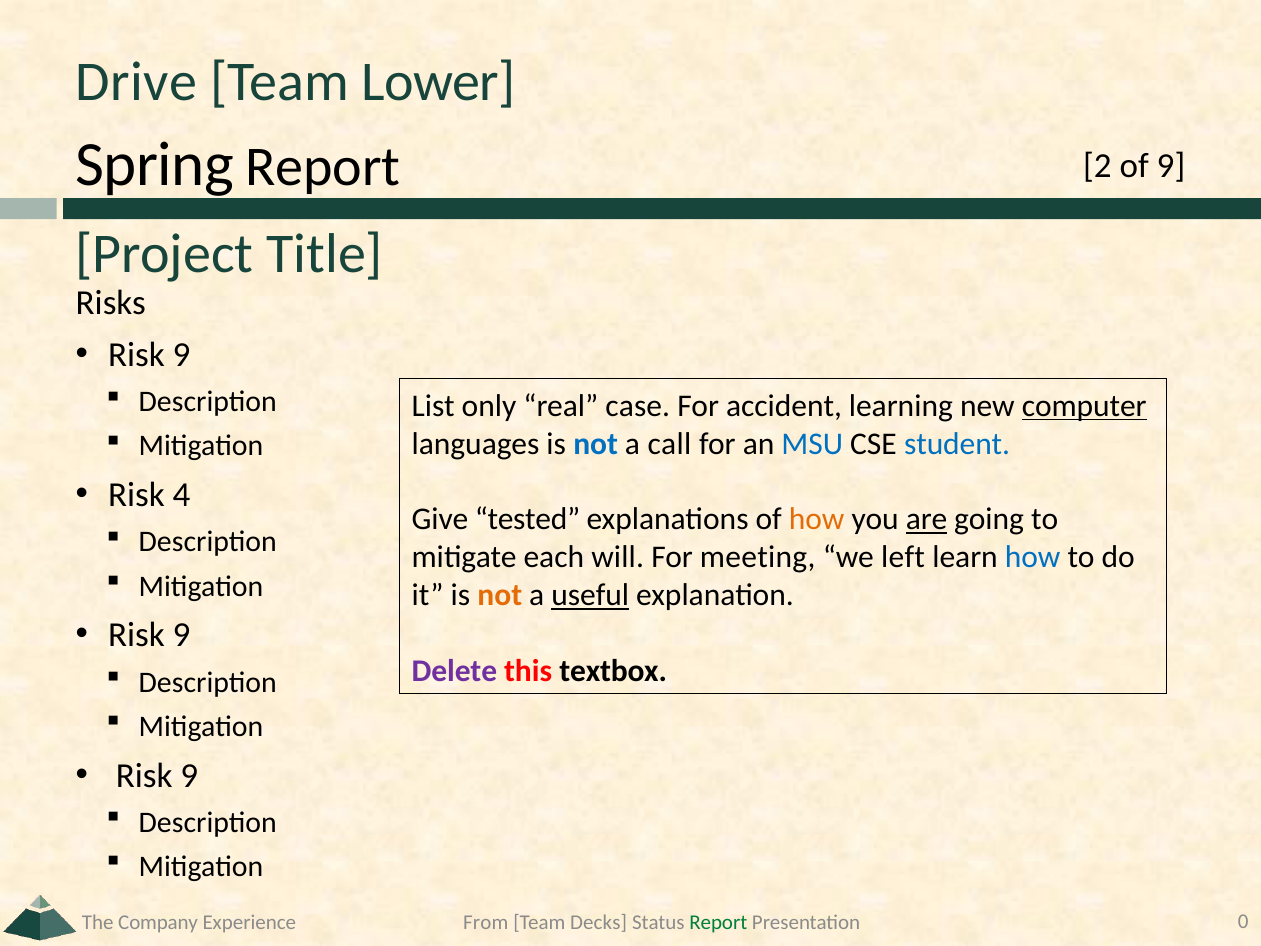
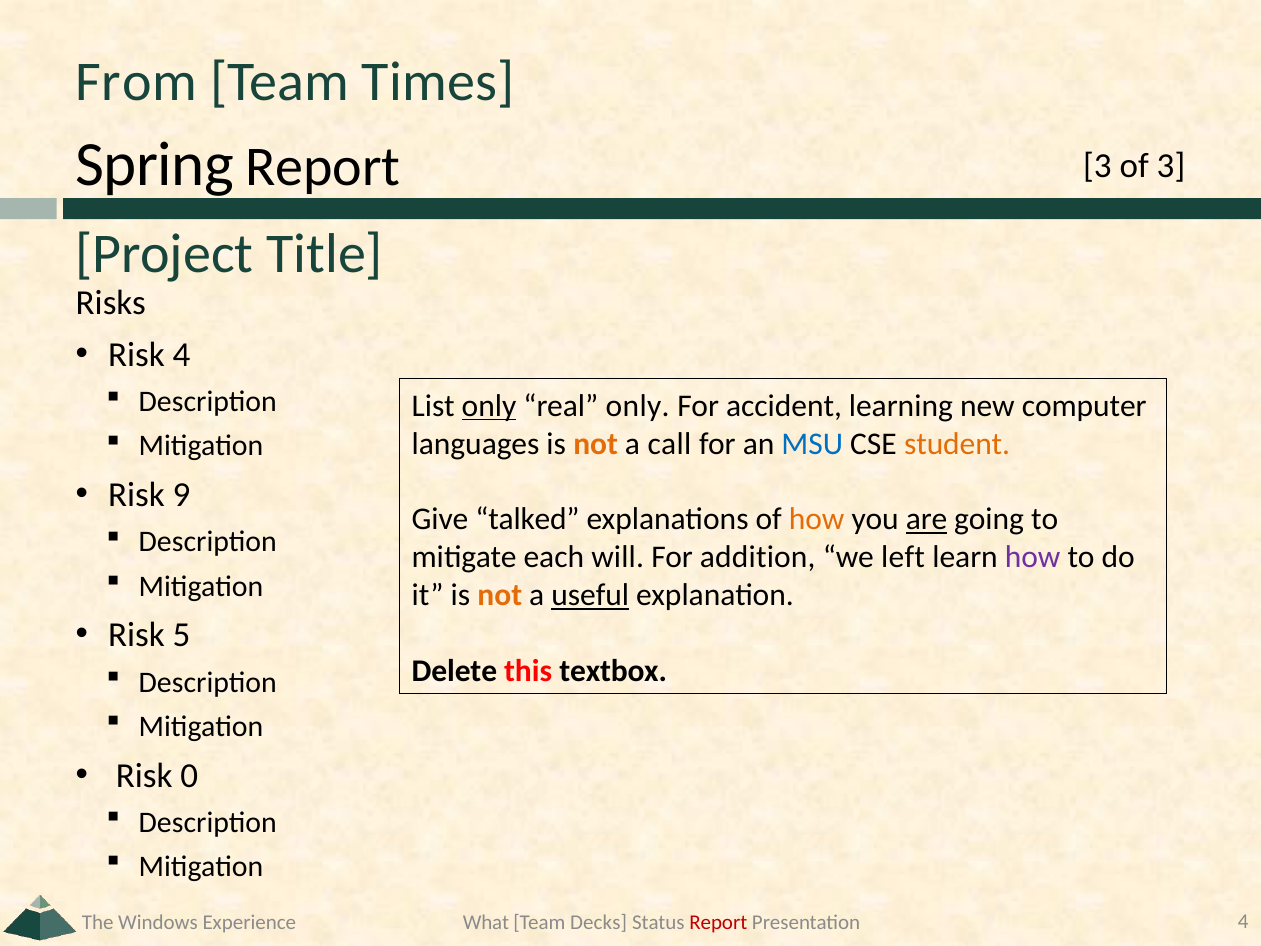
Drive: Drive -> From (136, 82)
Lower: Lower -> Times (438, 82)
2: 2 -> 3 (1097, 166)
of 9: 9 -> 3 (1171, 166)
9: 9 -> 4 (181, 355)
only underline: none -> present (489, 406)
real case: case -> only (638, 406)
computer underline: present -> none (1084, 406)
not colour: blue -> orange (596, 444)
student colour: blue -> orange (957, 444)
4: 4 -> 9 (181, 495)
tested: tested -> talked (527, 519)
meeting: meeting -> addition (758, 557)
how colour: blue -> purple (1033, 557)
9: 9 -> 5 (181, 635)
Delete colour: purple -> black (454, 671)
9: 9 -> 0 (189, 775)
Company: Company -> Windows (158, 922)
From: From -> What (486, 922)
Report colour: green -> red (718, 922)
Presentation 0: 0 -> 4 (1243, 922)
